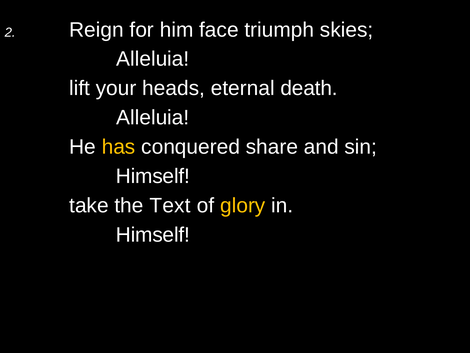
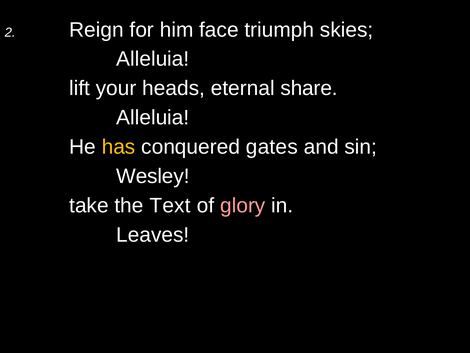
death: death -> share (309, 88)
share: share -> gates (272, 147)
Himself: Himself -> Wesley (153, 176)
glory colour: yellow -> pink (243, 205)
Himself: Himself -> Leaves (153, 235)
